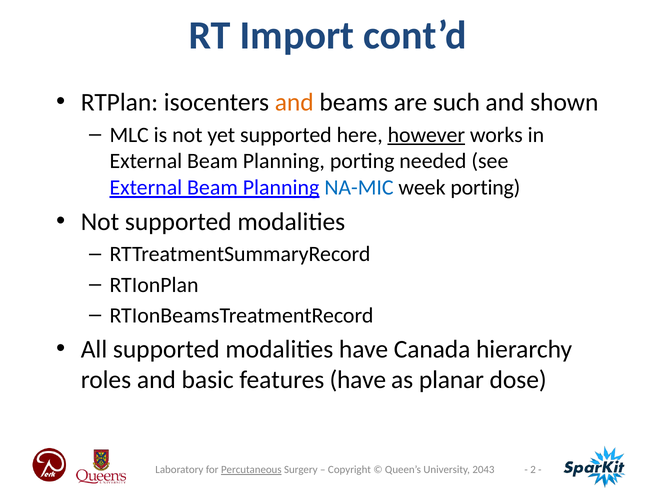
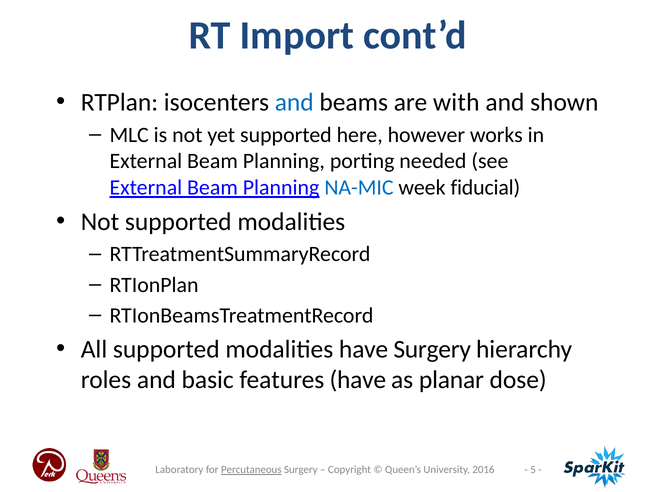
and colour: orange -> blue (294, 102)
such: such -> with (456, 102)
however underline: present -> none (426, 135)
week porting: porting -> fiducial (485, 187)
have Canada: Canada -> Surgery (432, 349)
2: 2 -> 5 (533, 470)
2043: 2043 -> 2016 (483, 470)
